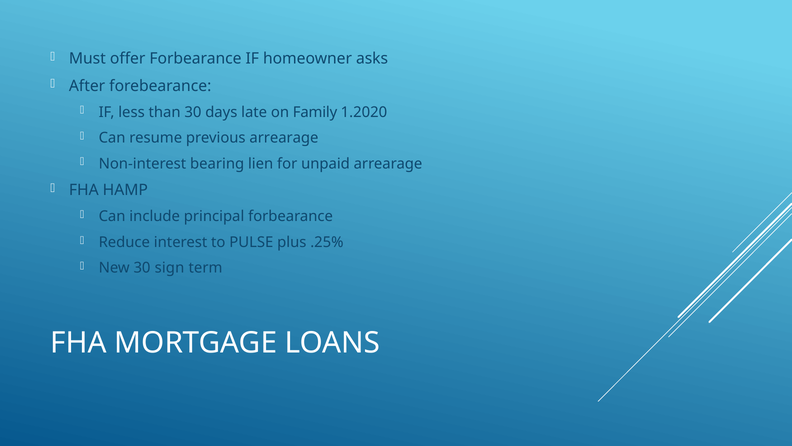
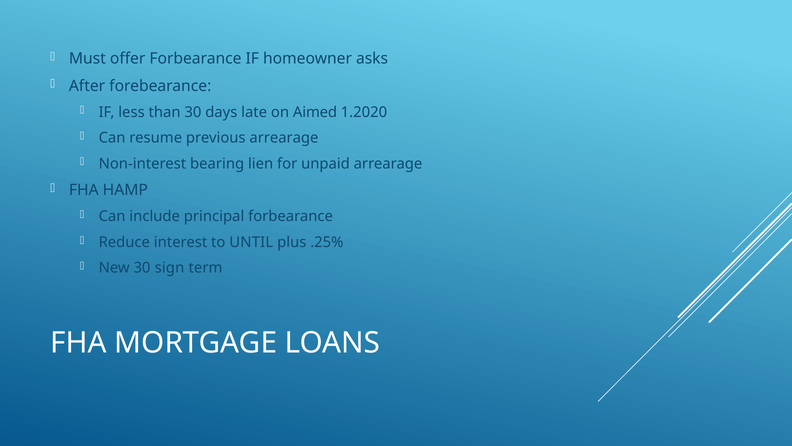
Family: Family -> Aimed (315, 112)
PULSE: PULSE -> UNTIL (251, 242)
